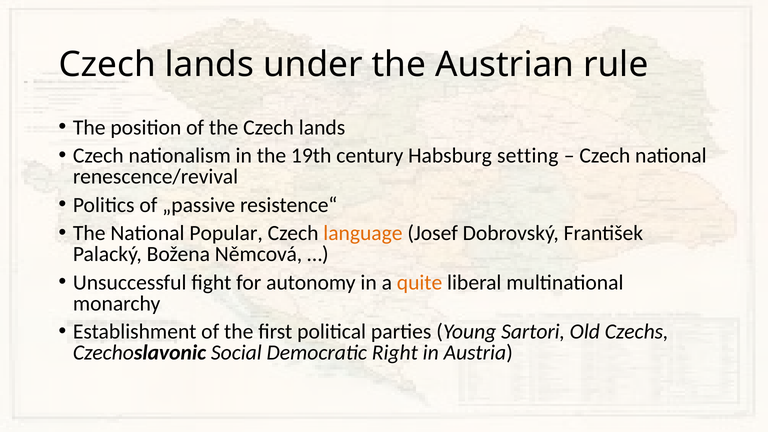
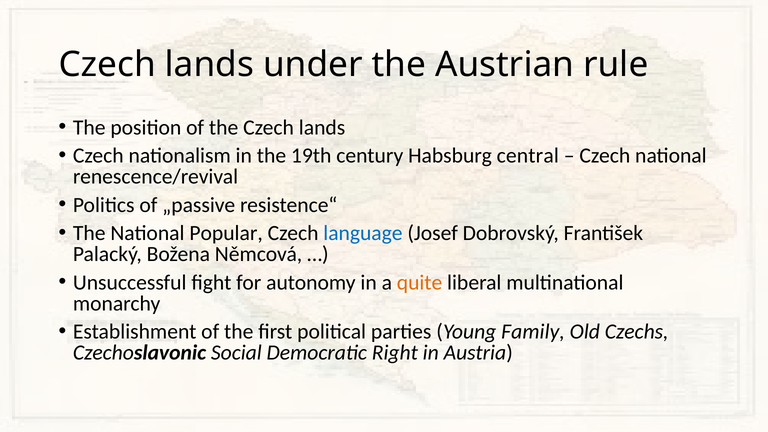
setting: setting -> central (528, 156)
language colour: orange -> blue (363, 233)
Sartori: Sartori -> Family (533, 332)
